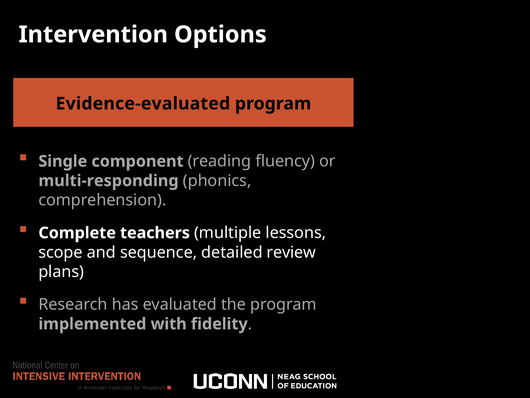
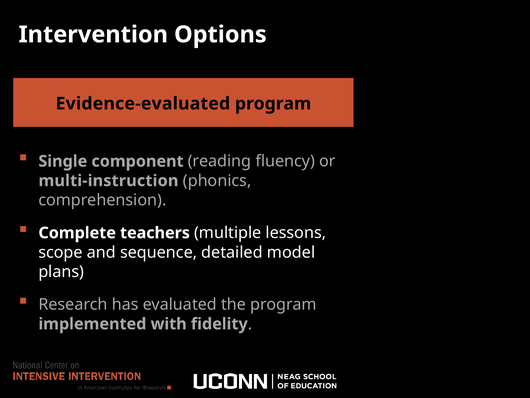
multi-responding: multi-responding -> multi-instruction (108, 181)
review: review -> model (291, 252)
